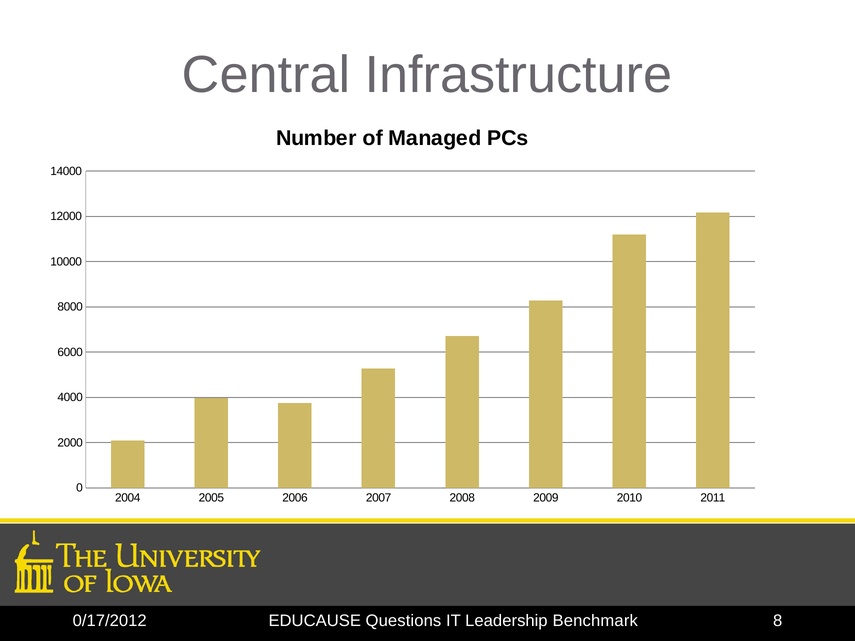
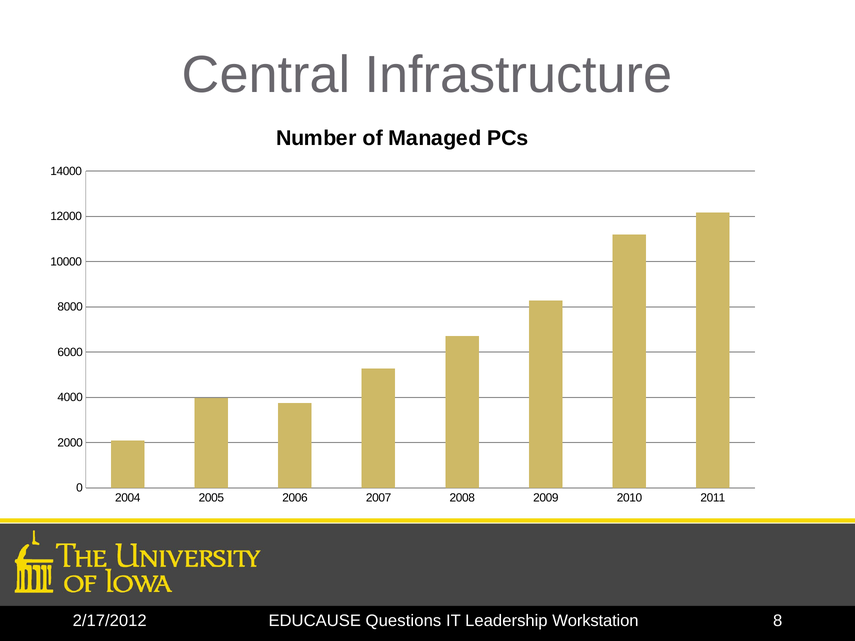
0/17/2012: 0/17/2012 -> 2/17/2012 (110, 621)
Benchmark: Benchmark -> Workstation (595, 621)
